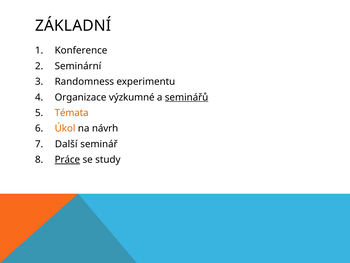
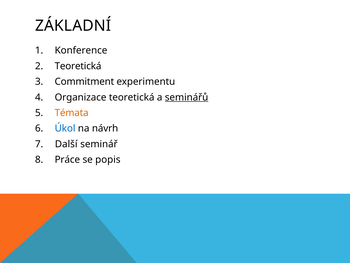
Seminární: Seminární -> Teoretická (78, 66)
Randomness: Randomness -> Commitment (84, 82)
Organizace výzkumné: výzkumné -> teoretická (132, 97)
Úkol colour: orange -> blue (65, 128)
Práce underline: present -> none (67, 159)
study: study -> popis (108, 159)
